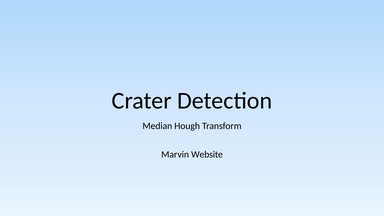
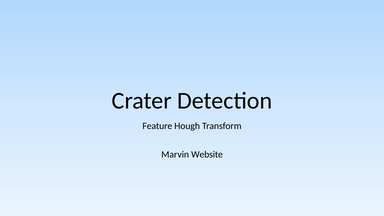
Median: Median -> Feature (157, 126)
